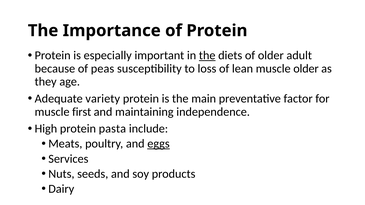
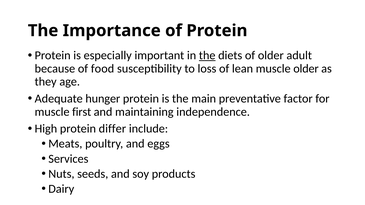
peas: peas -> food (103, 69)
variety: variety -> hunger (103, 99)
pasta: pasta -> differ (112, 129)
eggs underline: present -> none (158, 144)
